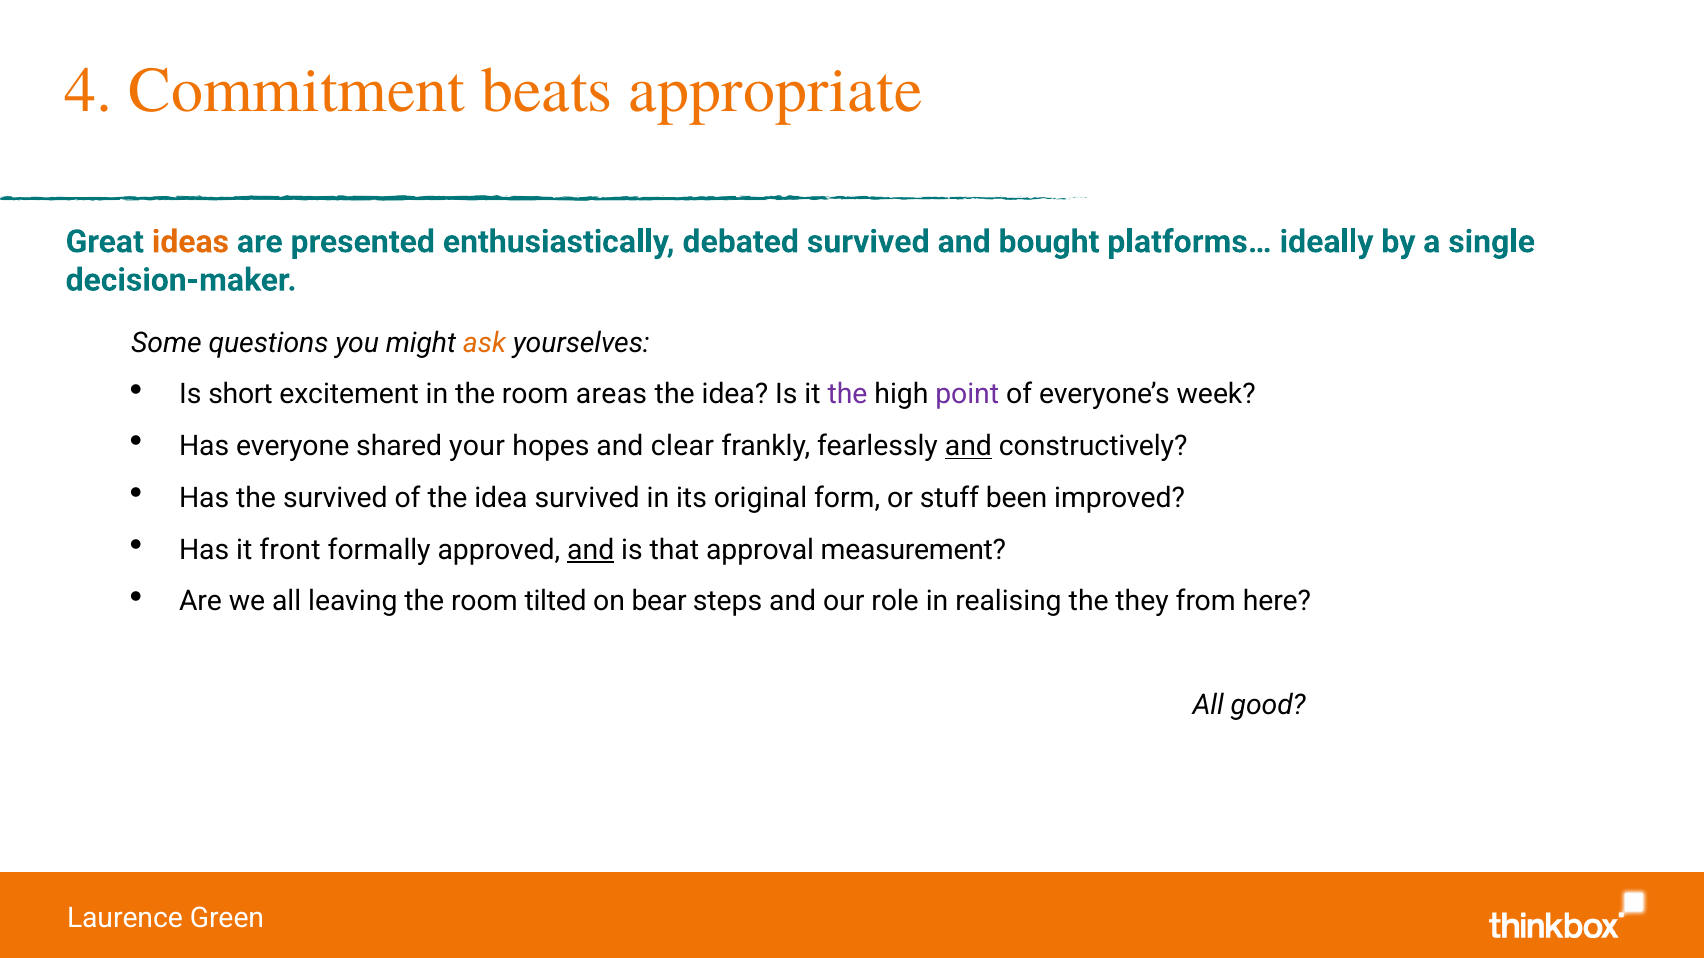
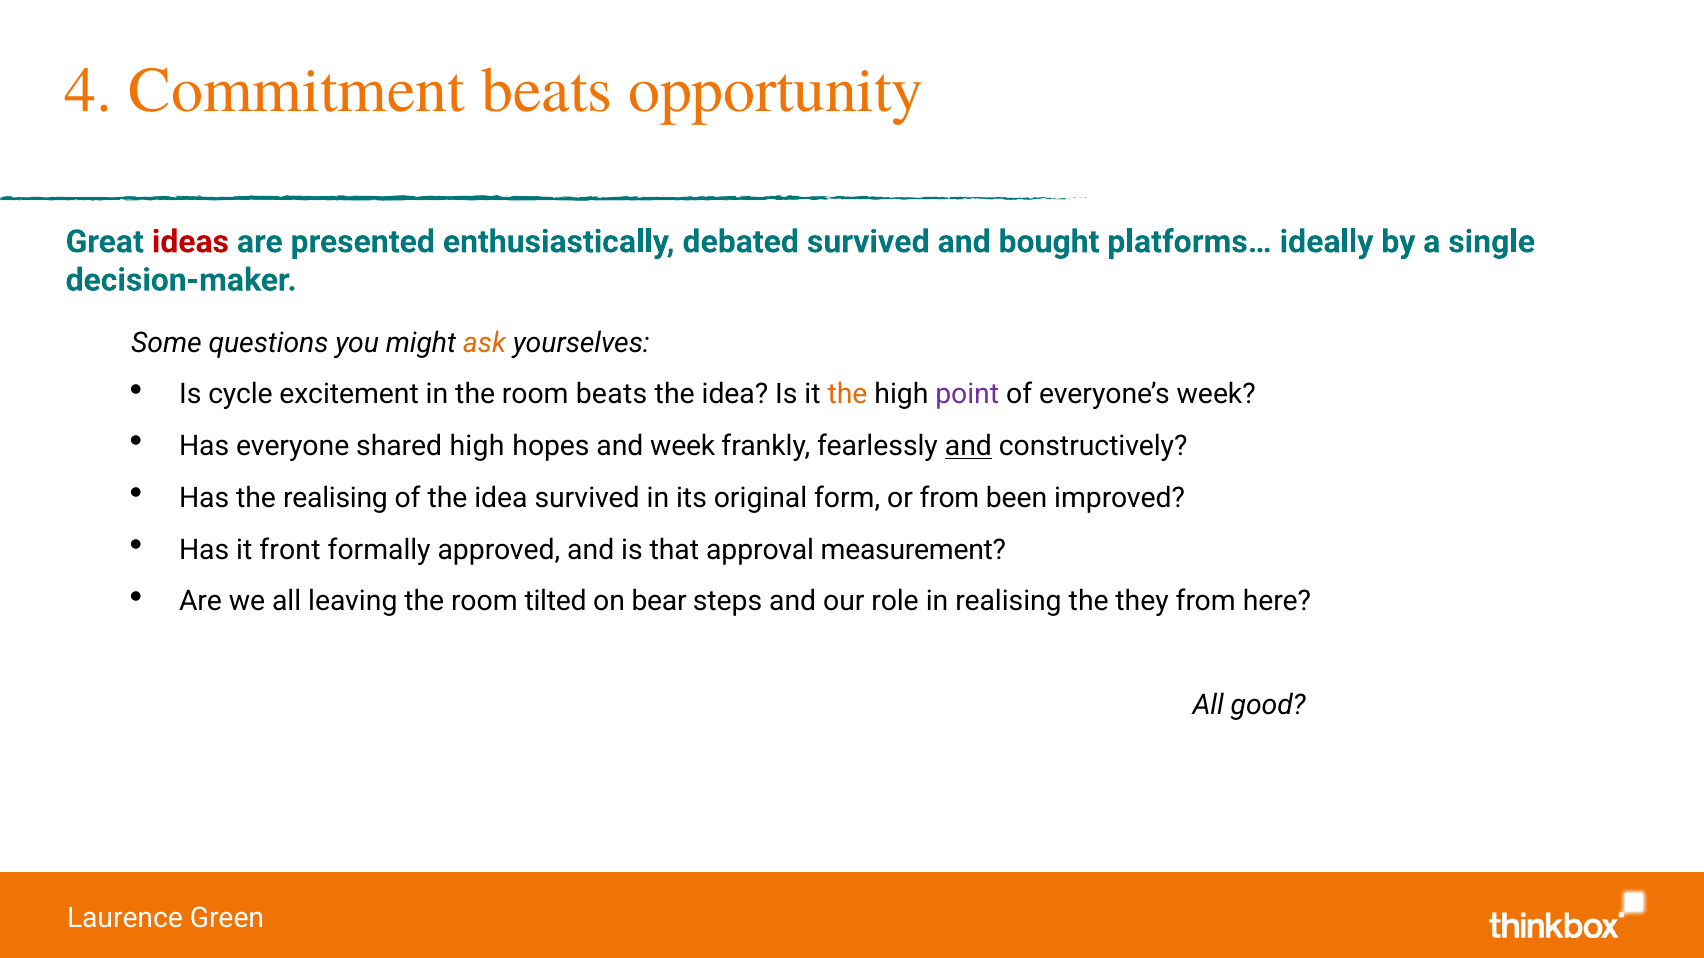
appropriate: appropriate -> opportunity (776, 91)
ideas colour: orange -> red (190, 242)
short: short -> cycle (240, 395)
room areas: areas -> beats (611, 395)
the colour: purple -> orange (848, 395)
shared your: your -> high (477, 446)
and clear: clear -> week (683, 446)
the survived: survived -> realising (335, 498)
or stuff: stuff -> from (950, 498)
and underline: present -> none (591, 550)
